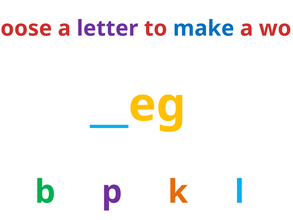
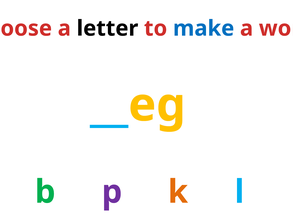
letter colour: purple -> black (107, 28)
